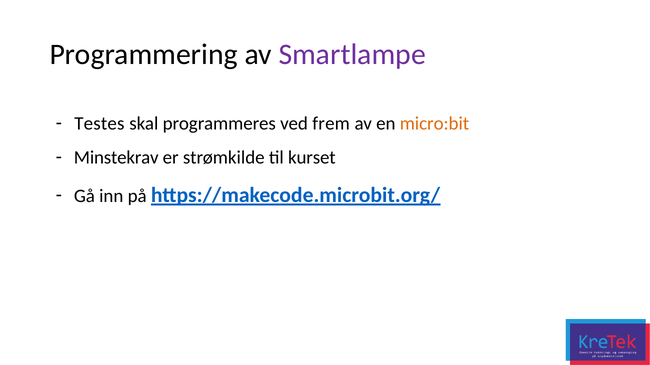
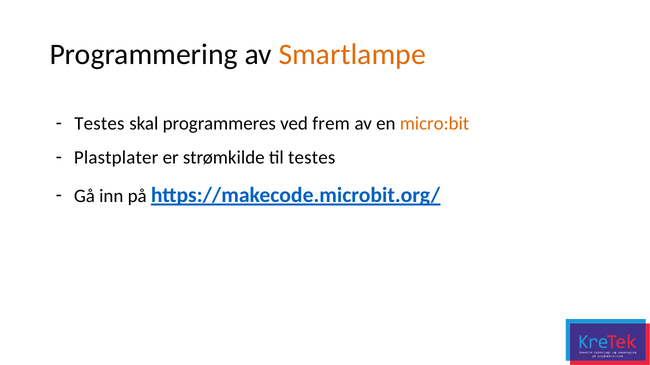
Smartlampe colour: purple -> orange (352, 55)
Minstekrav: Minstekrav -> Plastplater (116, 158)
til kurset: kurset -> testes (312, 158)
